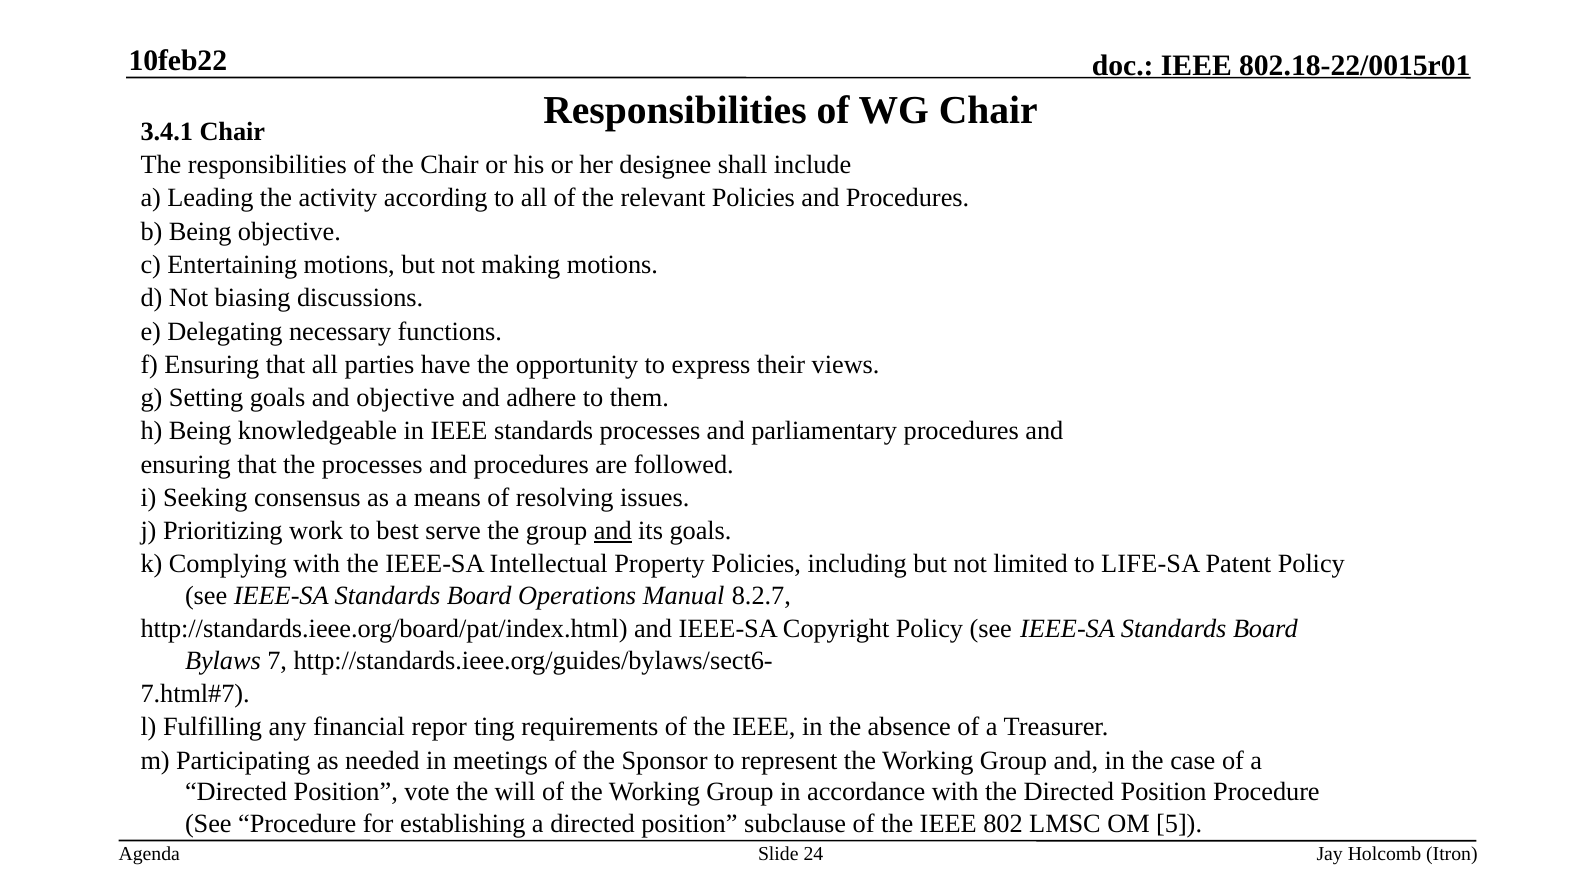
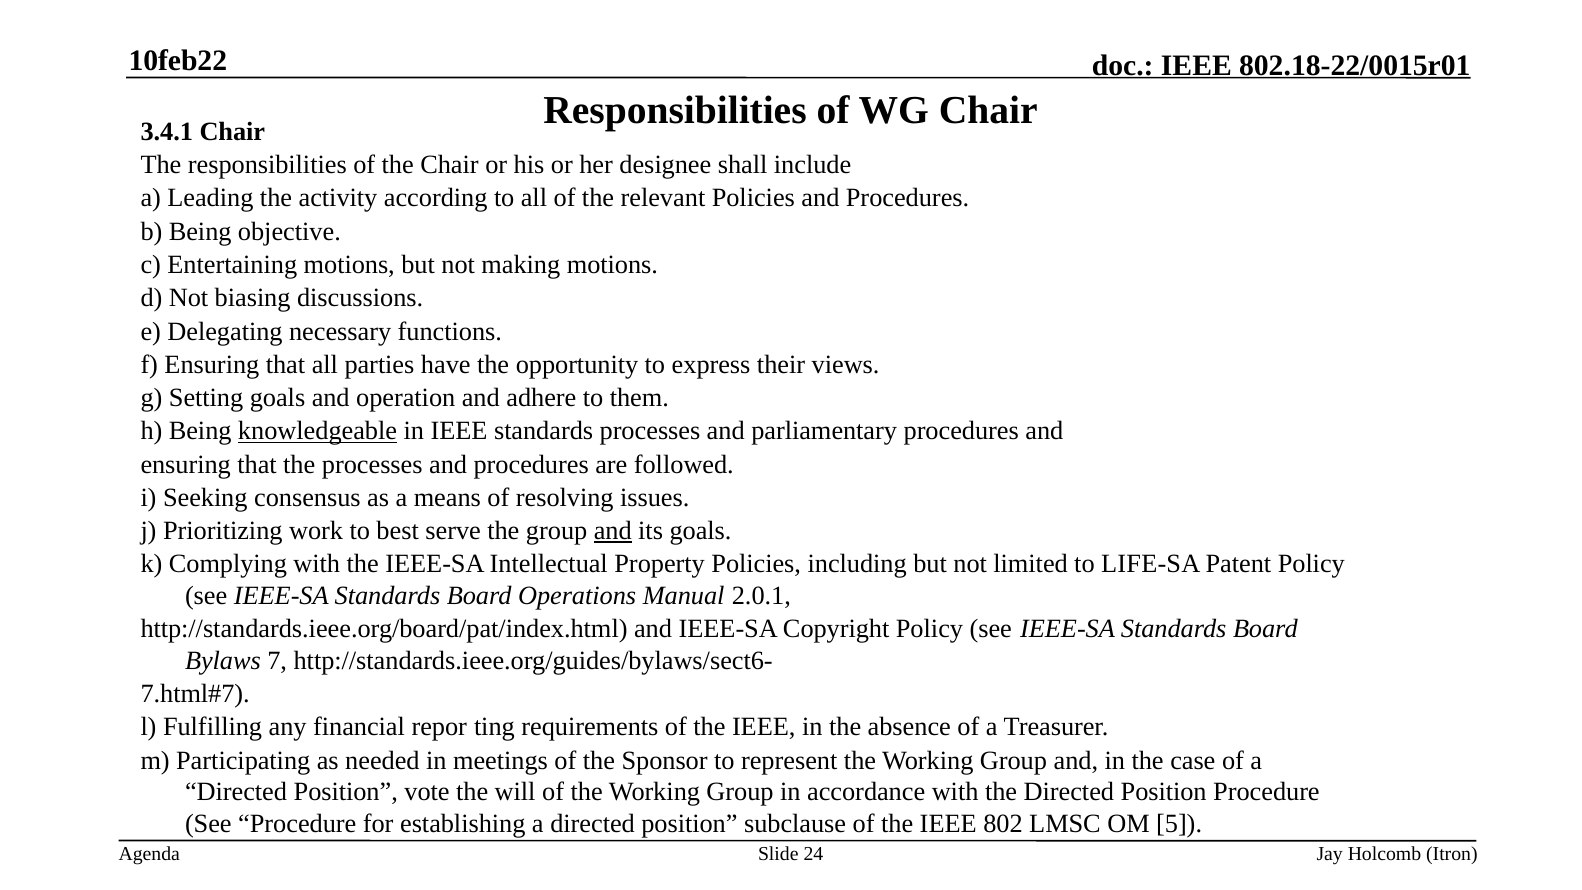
and objective: objective -> operation (406, 398)
knowledgeable underline: none -> present (318, 431)
8.2.7: 8.2.7 -> 2.0.1 (761, 596)
